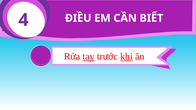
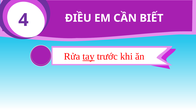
khi underline: present -> none (126, 57)
